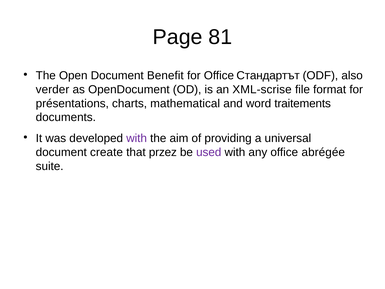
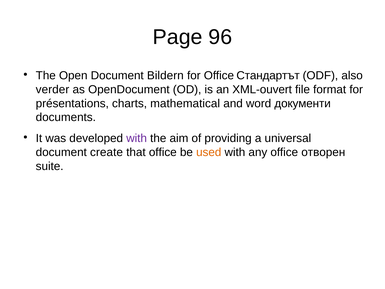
81: 81 -> 96 (220, 37)
Benefit: Benefit -> Bildern (165, 75)
XML-scrise: XML-scrise -> XML-ouvert (262, 89)
traitements: traitements -> документи (303, 103)
that przez: przez -> office (163, 152)
used colour: purple -> orange (209, 152)
abrégée: abrégée -> отворен (323, 152)
